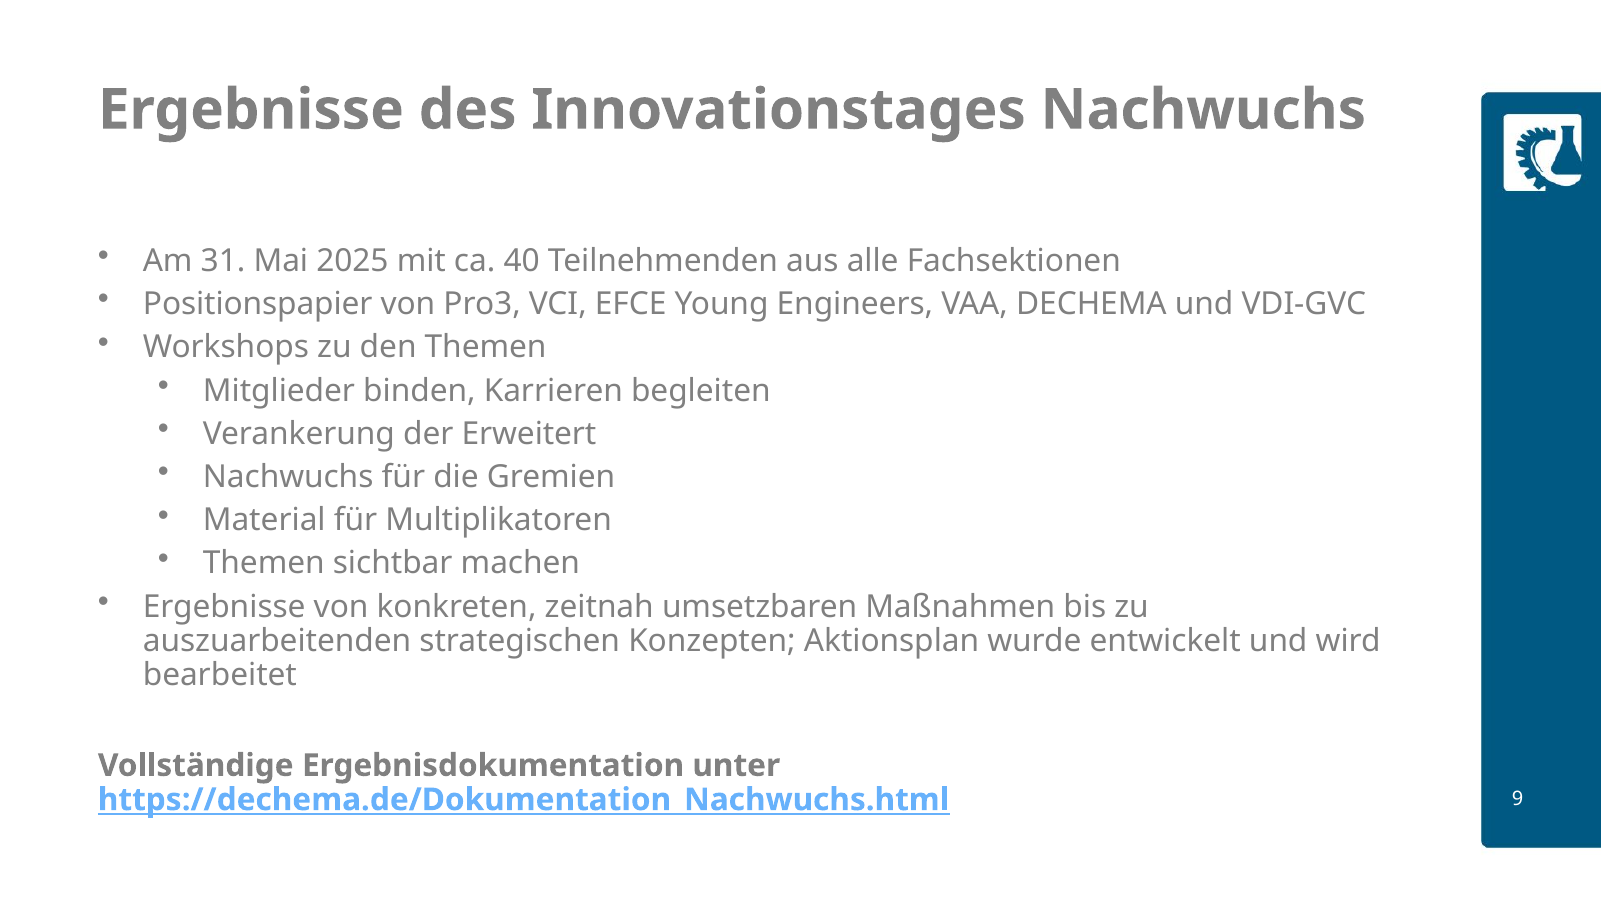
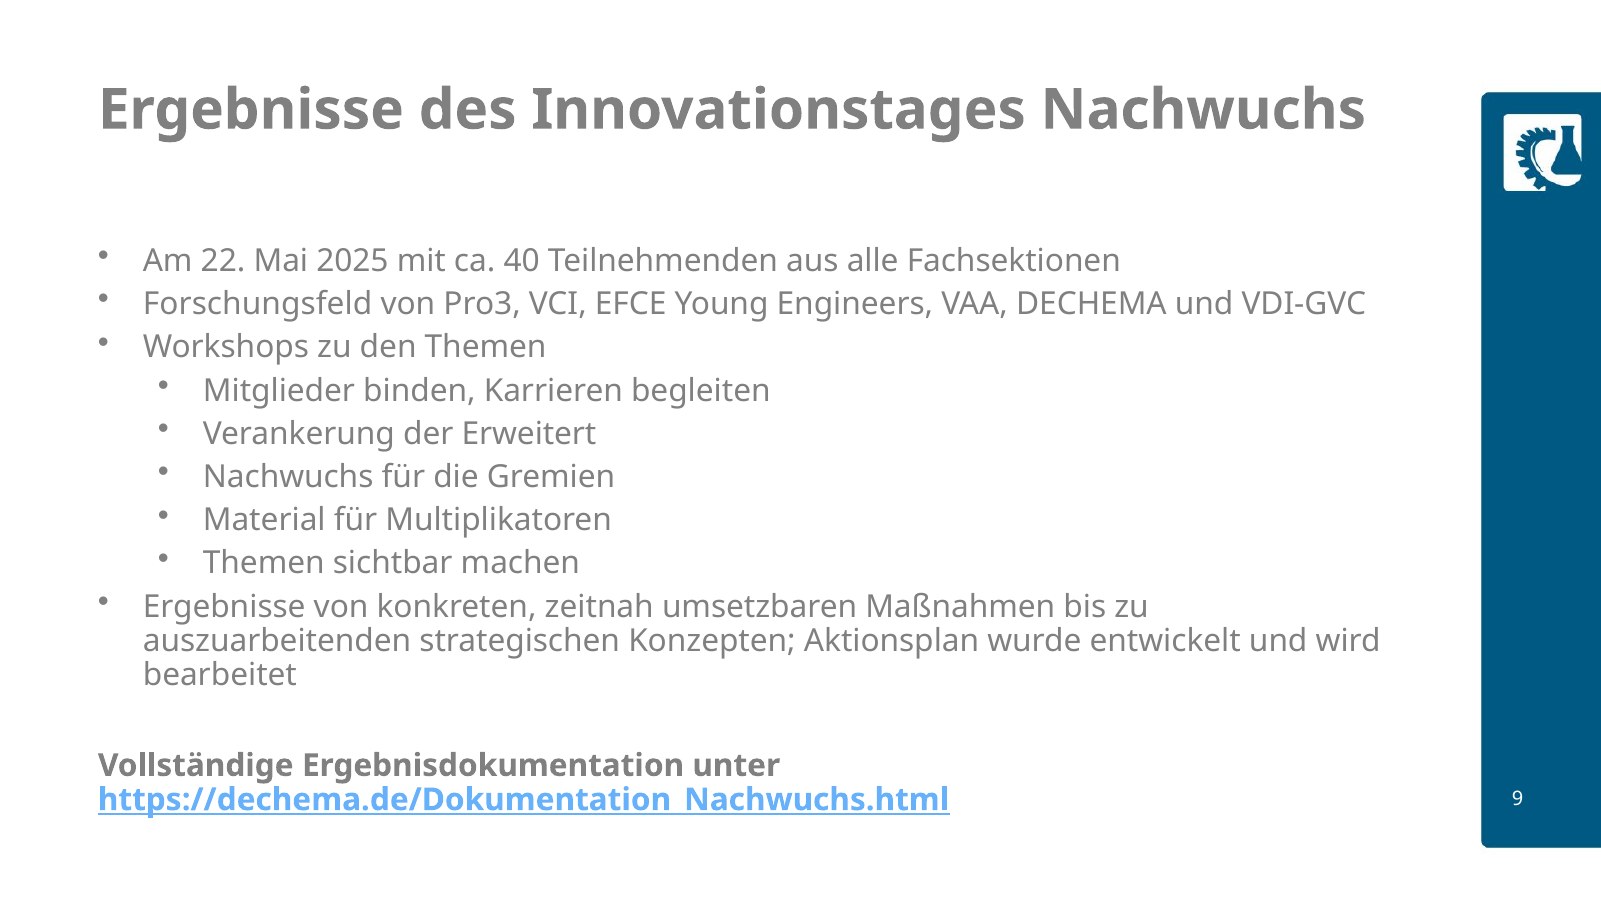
31: 31 -> 22 (223, 261)
Positionspapier: Positionspapier -> Forschungsfeld (258, 304)
